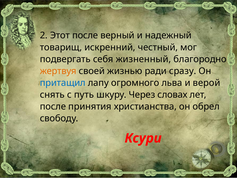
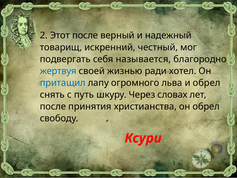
жизненный: жизненный -> называется (143, 59)
жертвуя colour: orange -> blue (58, 71)
сразу: сразу -> хотел (183, 71)
и верой: верой -> обрел (207, 83)
